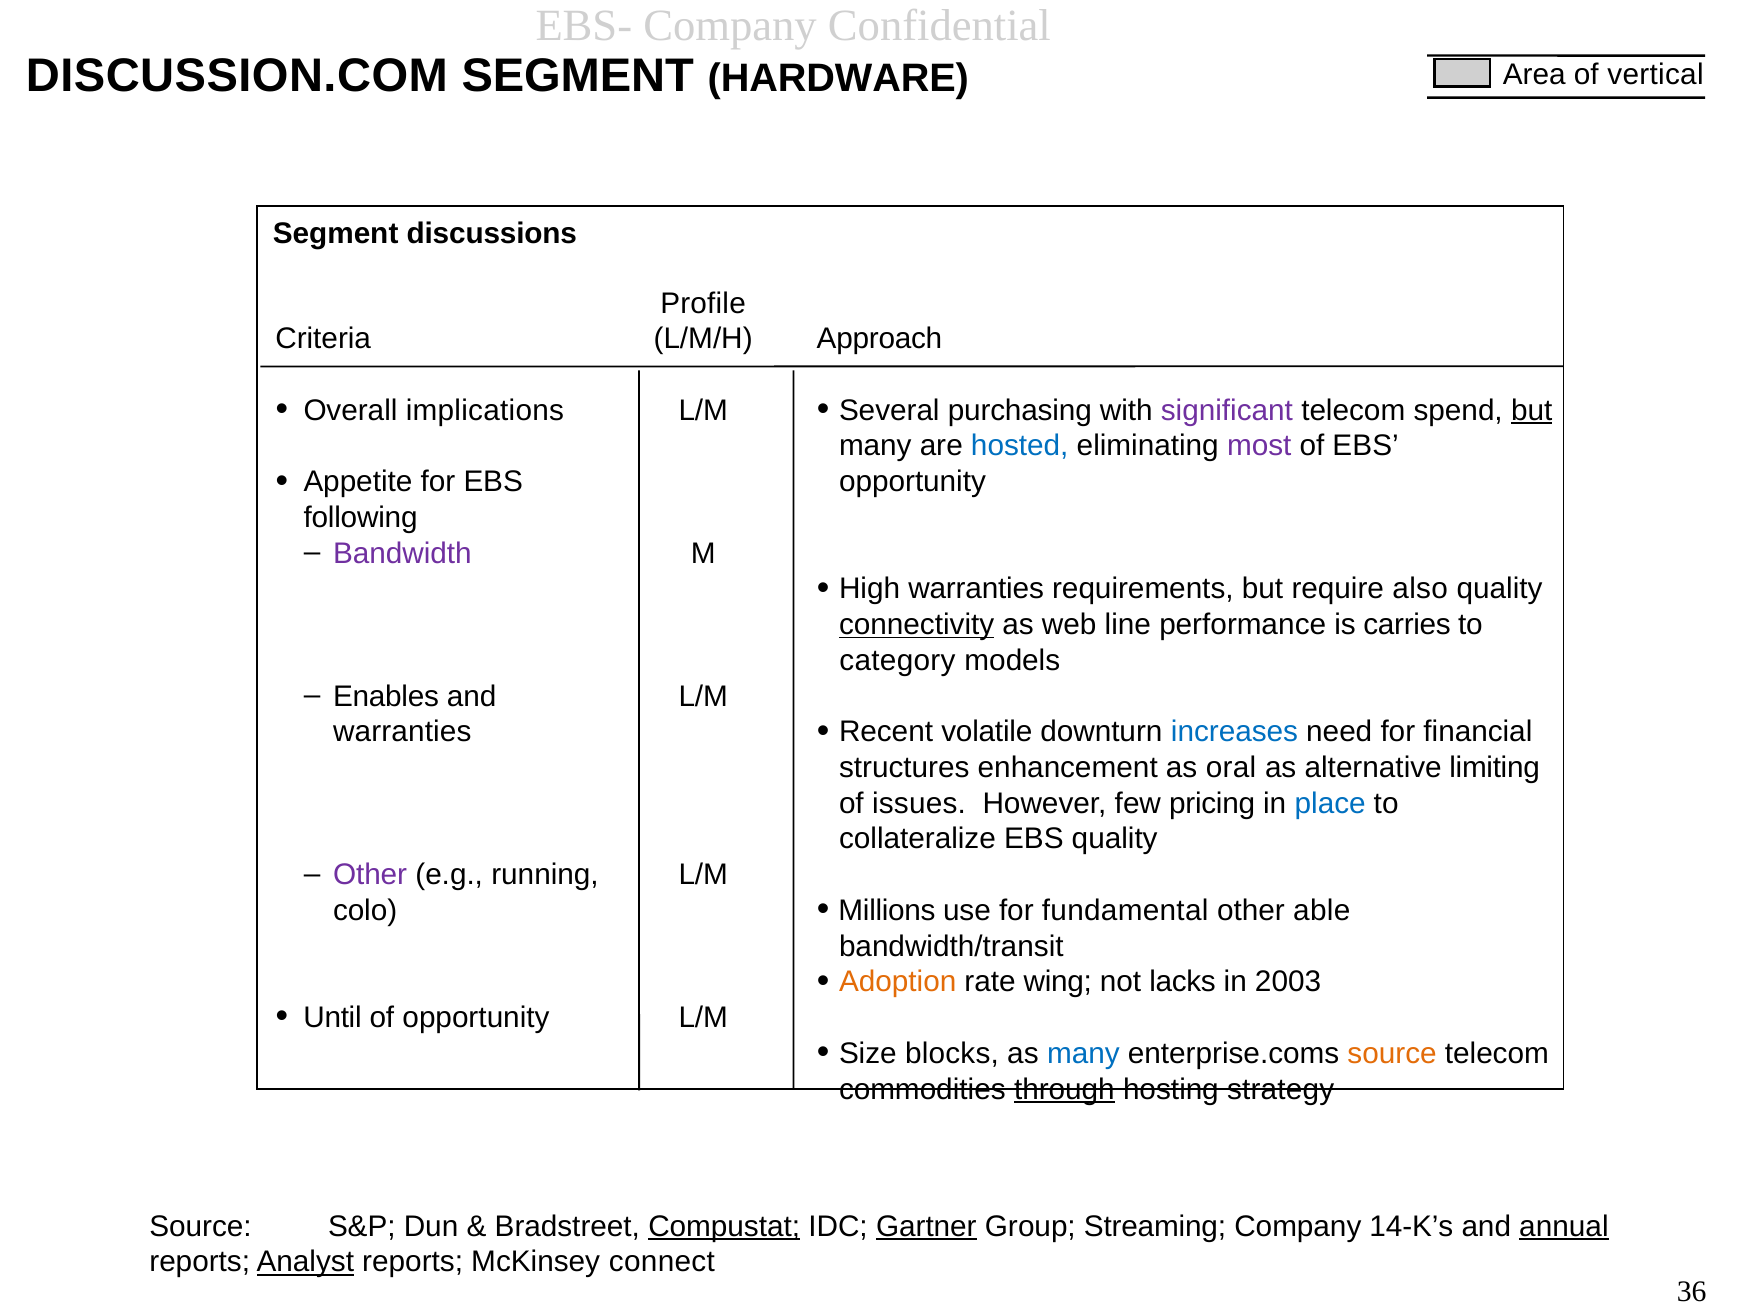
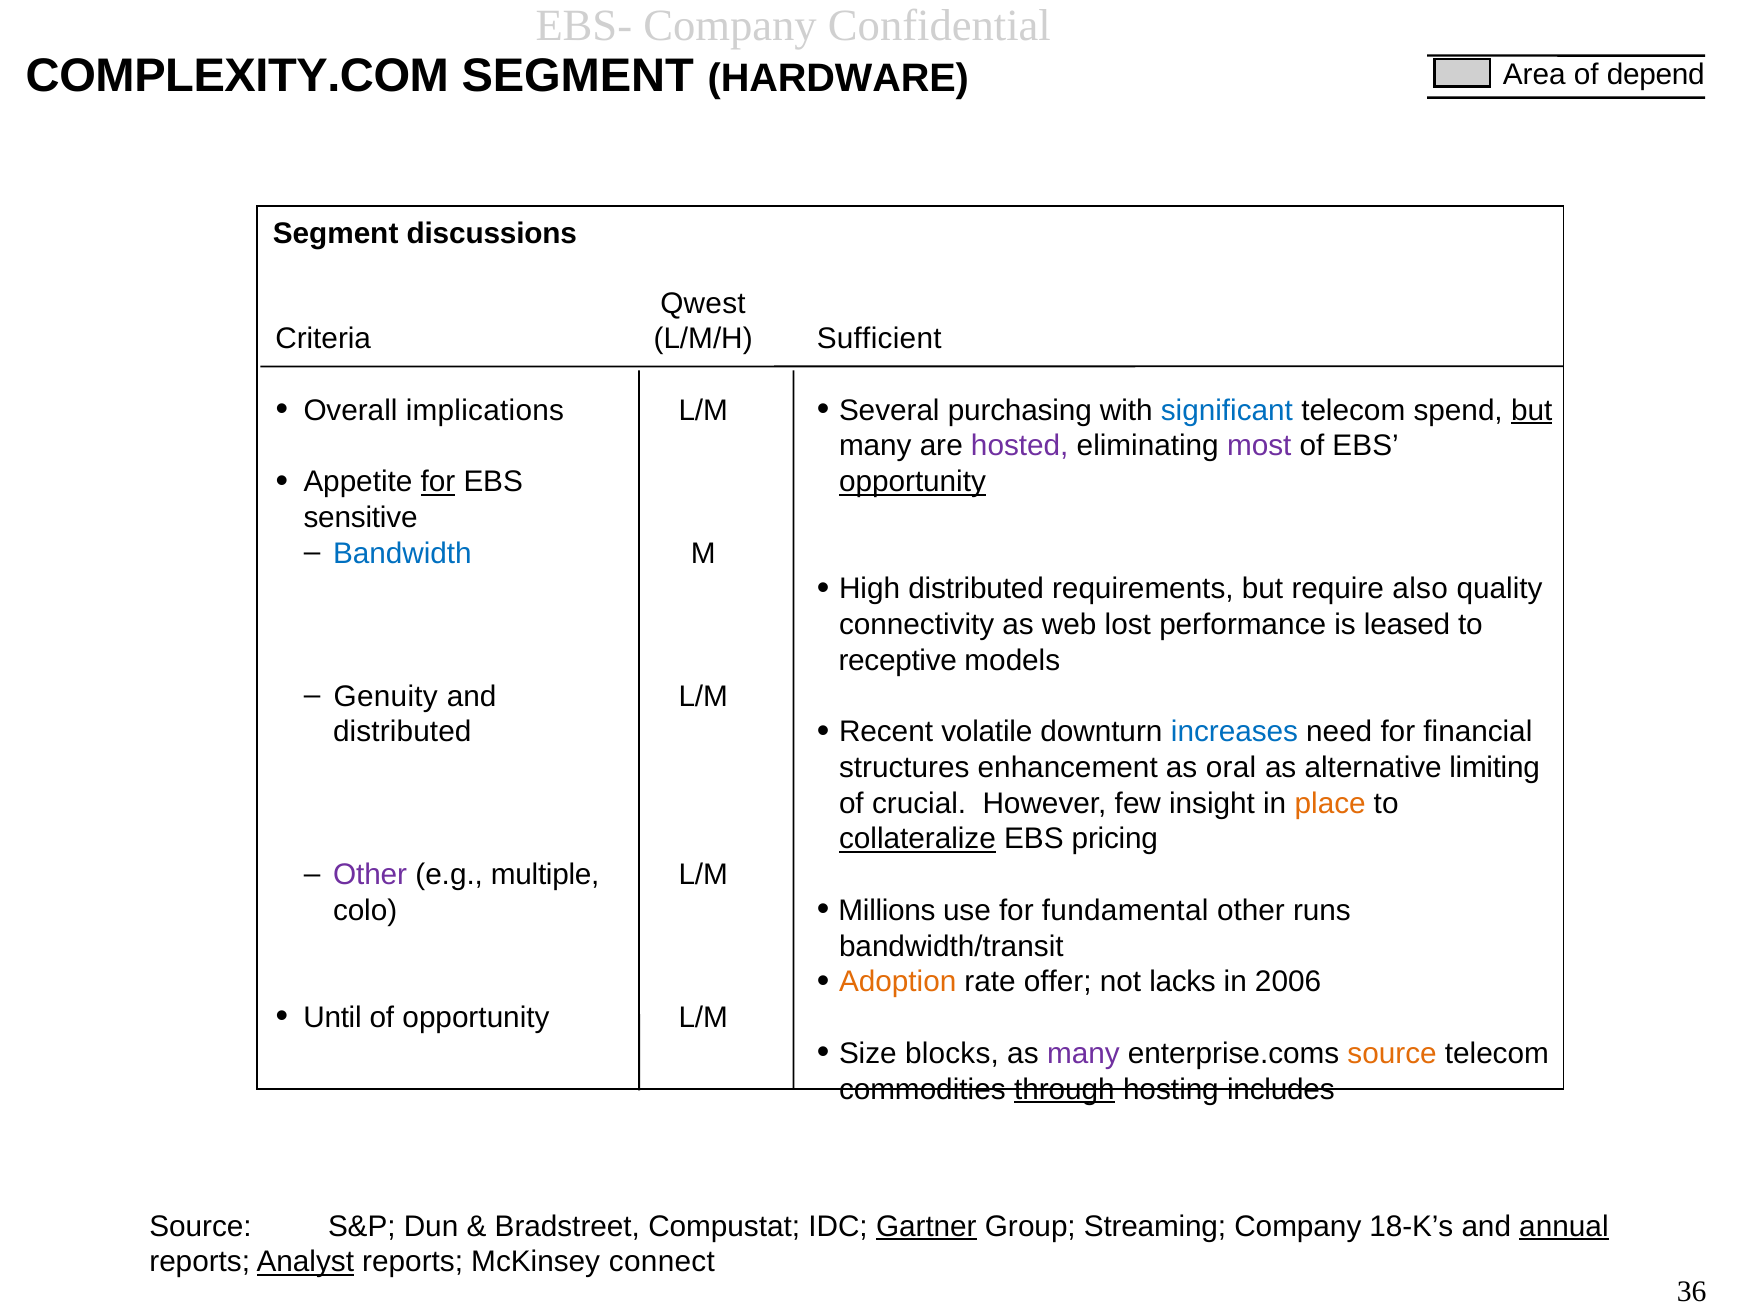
DISCUSSION.COM: DISCUSSION.COM -> COMPLEXITY.COM (237, 76)
vertical: vertical -> depend (1656, 75)
Profile: Profile -> Qwest (703, 303)
Approach: Approach -> Sufficient (879, 339)
significant colour: purple -> blue (1227, 410)
hosted colour: blue -> purple (1020, 446)
for underline: none -> present (438, 482)
opportunity underline: none -> present (912, 482)
following: following -> sensitive (361, 518)
Bandwidth colour: purple -> blue (402, 553)
High warranties: warranties -> distributed (976, 589)
connectivity underline: present -> none (917, 625)
line: line -> lost (1128, 625)
carries: carries -> leased (1407, 625)
category: category -> receptive (898, 660)
Enables: Enables -> Genuity (386, 696)
warranties: warranties -> distributed (402, 732)
issues: issues -> crucial (919, 803)
pricing: pricing -> insight (1212, 803)
place colour: blue -> orange (1330, 803)
collateralize underline: none -> present (917, 839)
EBS quality: quality -> pricing (1115, 839)
running: running -> multiple (545, 875)
able: able -> runs (1322, 910)
wing: wing -> offer (1058, 982)
2003: 2003 -> 2006 (1288, 982)
many colour: blue -> purple (1083, 1053)
strategy: strategy -> includes (1281, 1089)
Compustat underline: present -> none (724, 1226)
14-K’s: 14-K’s -> 18-K’s (1411, 1226)
